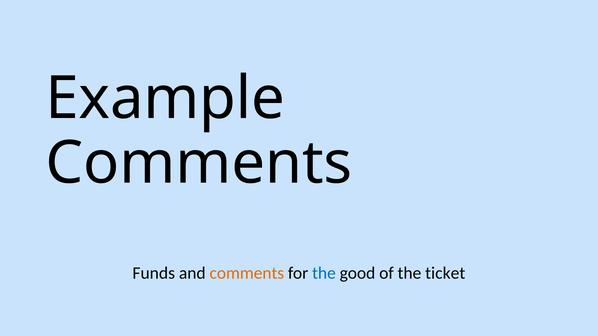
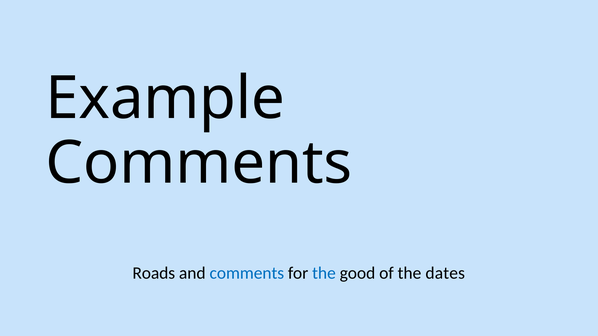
Funds: Funds -> Roads (154, 273)
comments colour: orange -> blue (247, 273)
ticket: ticket -> dates (445, 273)
